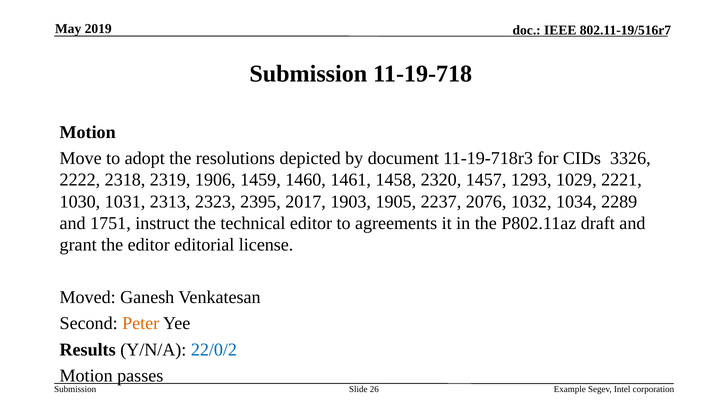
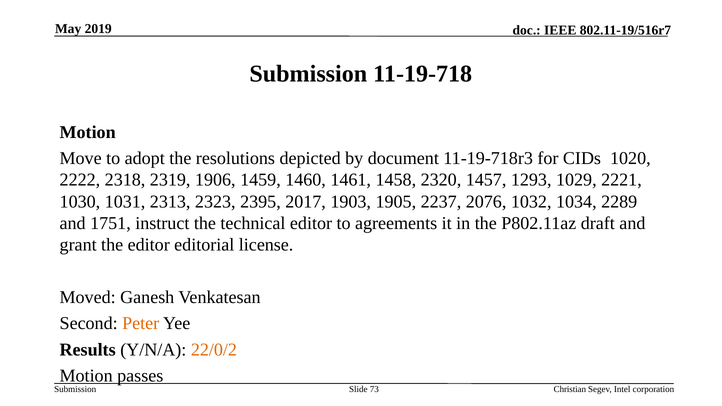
3326: 3326 -> 1020 (630, 158)
22/0/2 colour: blue -> orange (214, 350)
26: 26 -> 73 (374, 390)
Example: Example -> Christian (570, 390)
